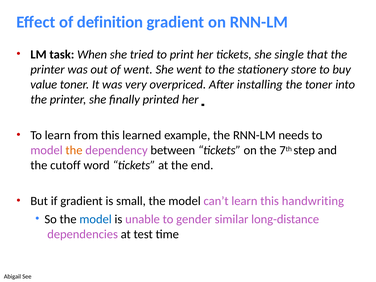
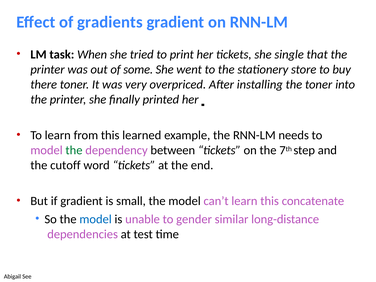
definition: definition -> gradients (110, 22)
of went: went -> some (138, 69)
value: value -> there (44, 84)
the colour: orange -> green (74, 150)
handwriting: handwriting -> concatenate (313, 201)
